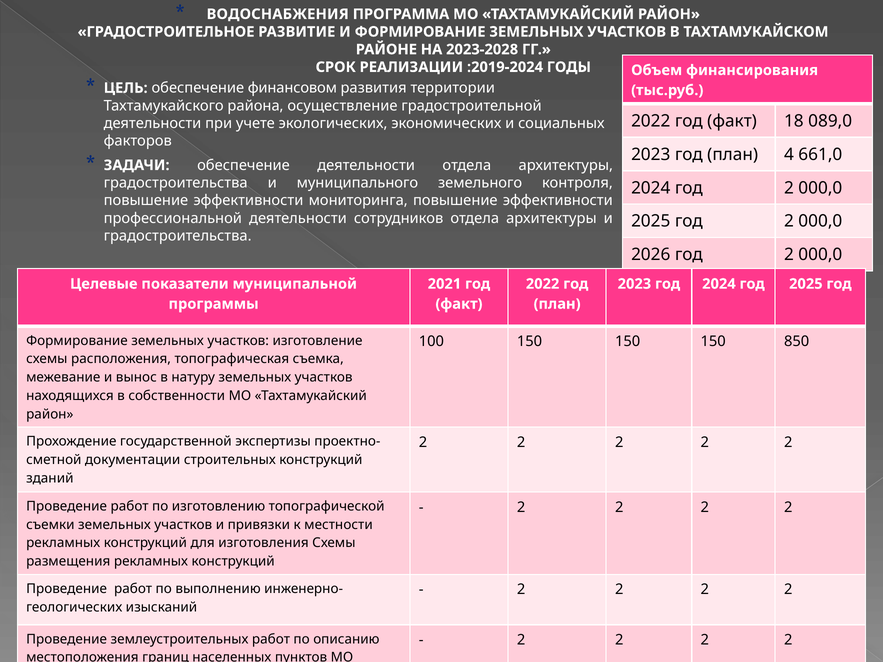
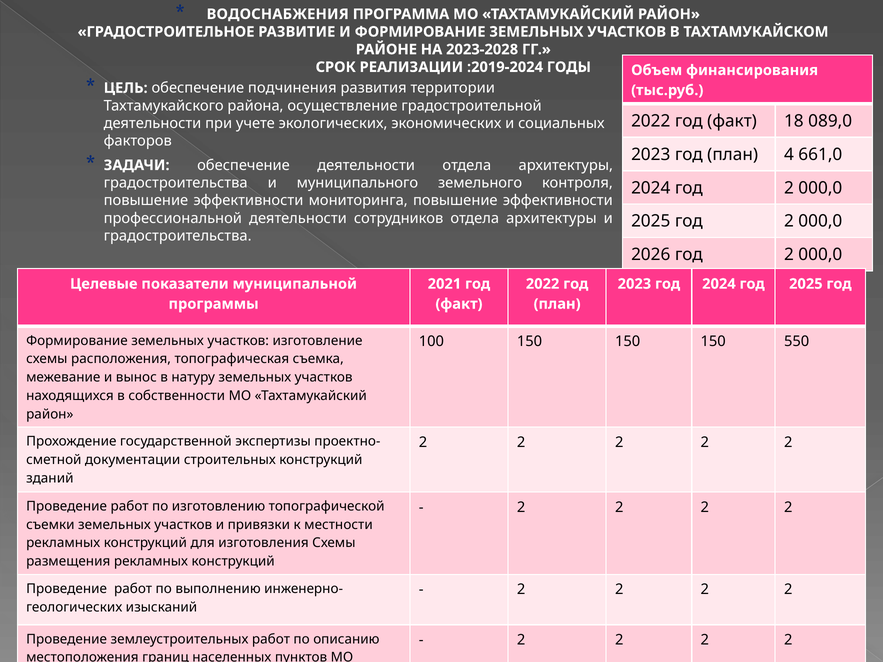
финансовом: финансовом -> подчинения (292, 88)
850: 850 -> 550 (797, 342)
